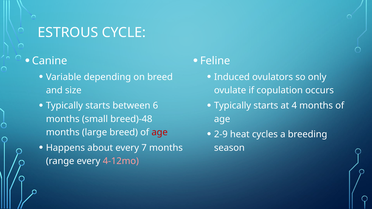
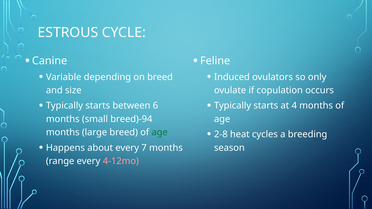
breed)-48: breed)-48 -> breed)-94 (131, 119)
2-9: 2-9 -> 2-8 (221, 134)
age colour: red -> green (160, 133)
